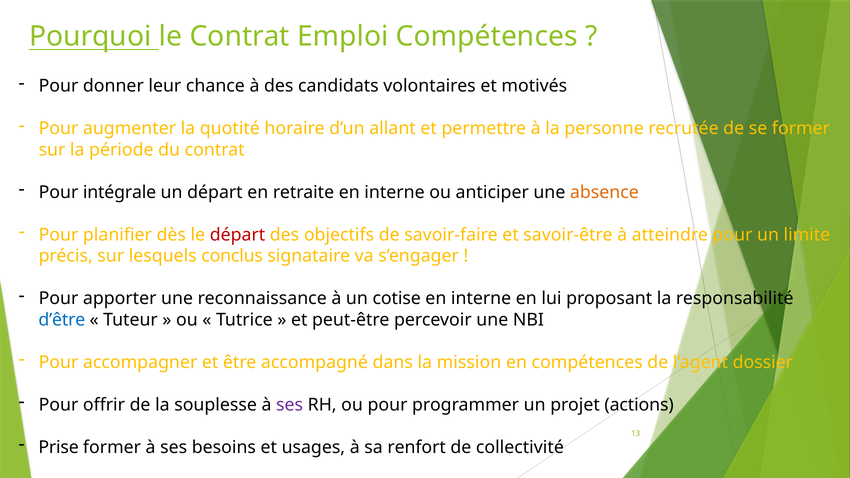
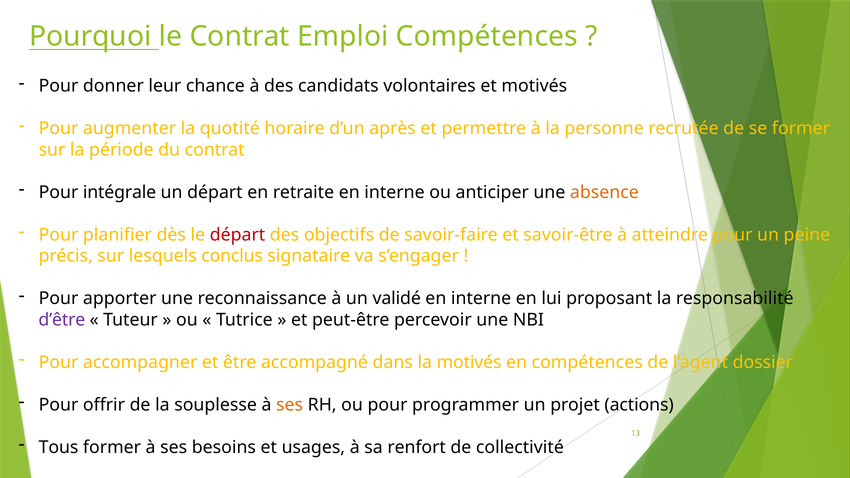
allant: allant -> après (393, 129)
limite: limite -> peine (807, 235)
cotise: cotise -> validé (397, 299)
d’être colour: blue -> purple (62, 320)
la mission: mission -> motivés (469, 362)
ses colour: purple -> orange (290, 405)
Prise: Prise -> Tous (59, 447)
